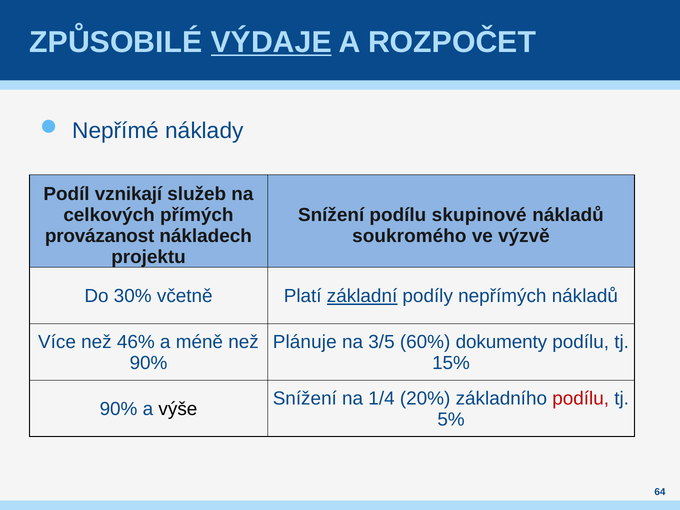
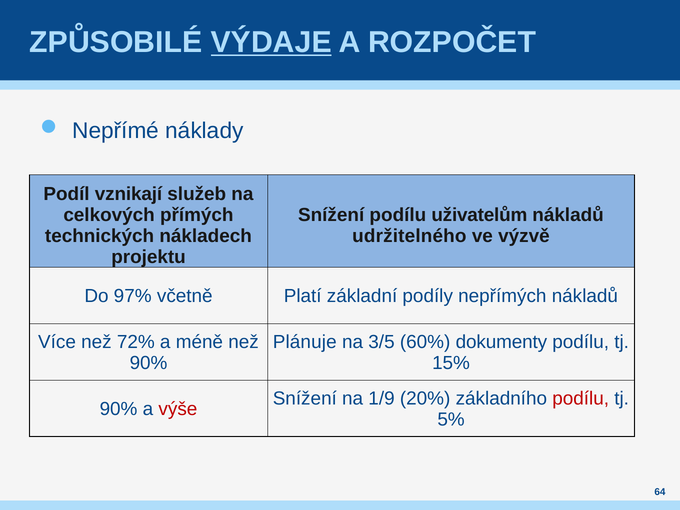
skupinové: skupinové -> uživatelům (479, 215)
provázanost: provázanost -> technických (100, 236)
soukromého: soukromého -> udržitelného (409, 236)
30%: 30% -> 97% (133, 296)
základní underline: present -> none (362, 296)
46%: 46% -> 72% (136, 342)
1/4: 1/4 -> 1/9 (381, 398)
výše colour: black -> red (178, 409)
